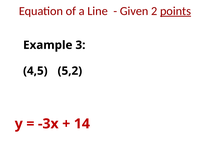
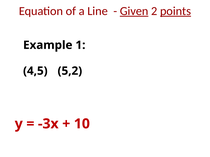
Given underline: none -> present (134, 11)
3: 3 -> 1 (80, 45)
14: 14 -> 10 (82, 124)
